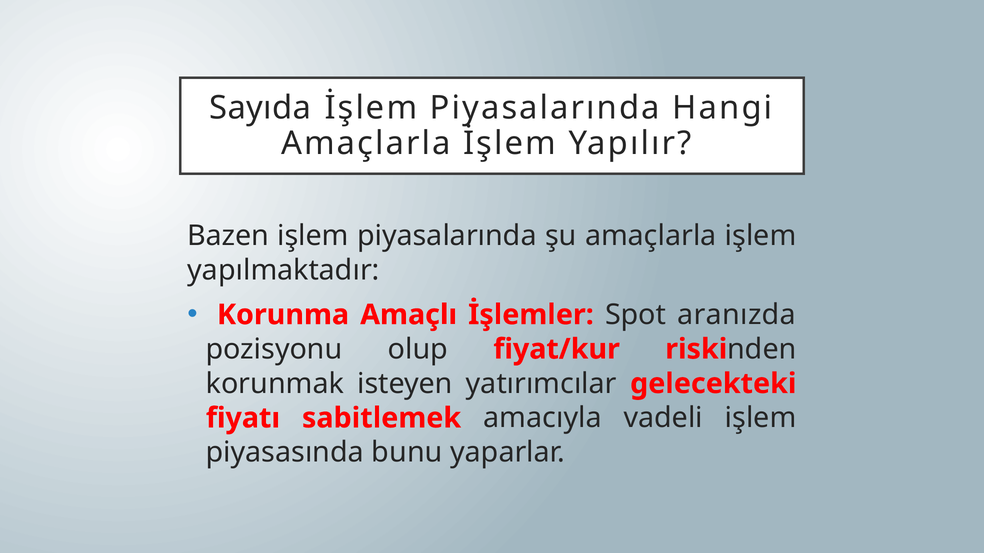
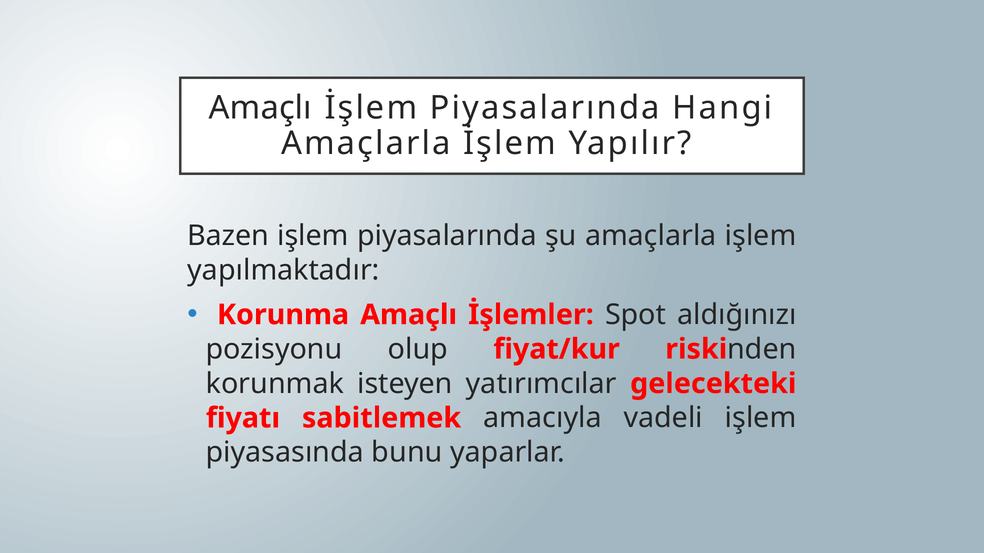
Sayıda: Sayıda -> Amaçlı (260, 108)
aranızda: aranızda -> aldığınızı (737, 315)
